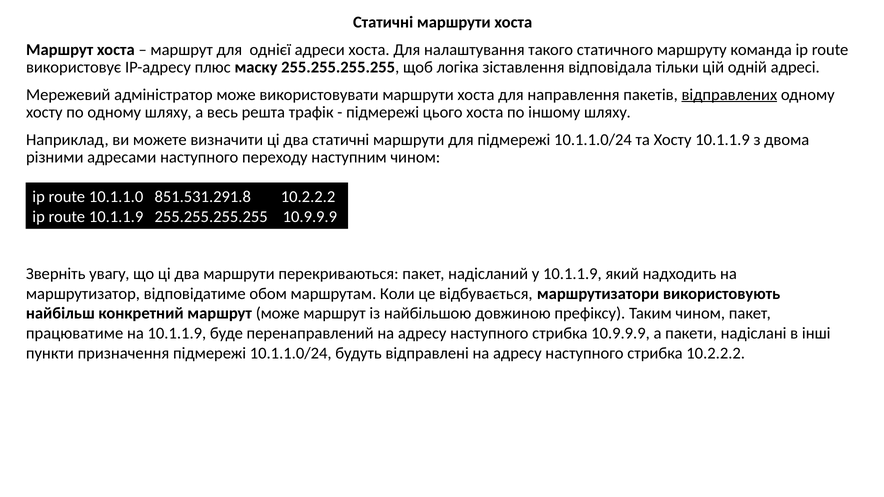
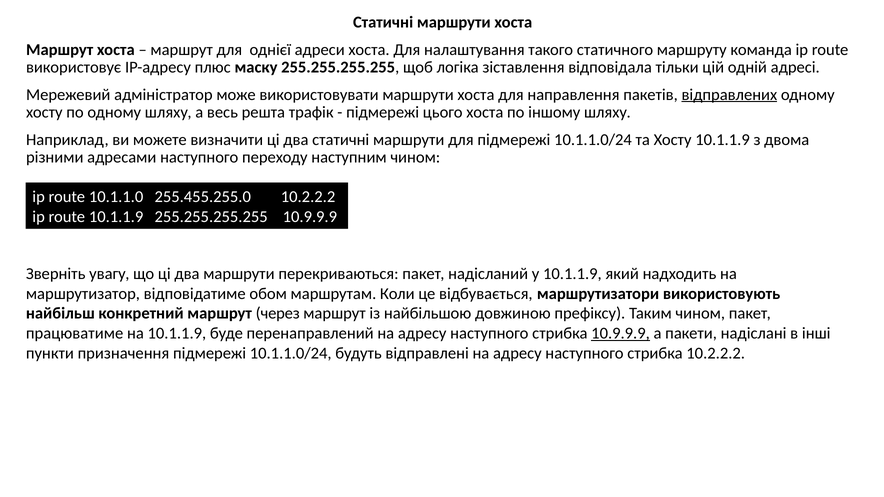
851.531.291.8: 851.531.291.8 -> 255.455.255.0 (203, 197)
маршрут може: може -> через (278, 314)
10.9.9.9 underline: none -> present (621, 334)
